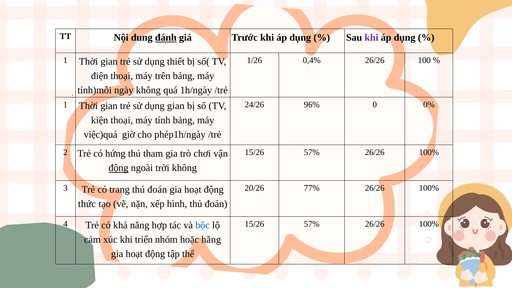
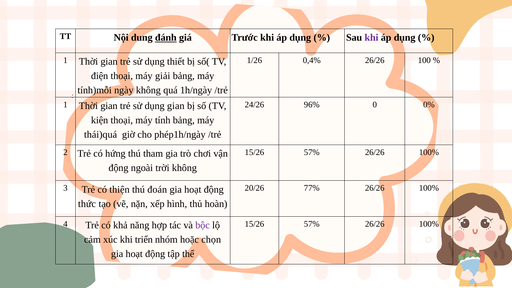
trên: trên -> giải (163, 76)
việc)quá: việc)quá -> thái)quá (101, 135)
động underline: present -> none (119, 168)
trang: trang -> thiện (119, 189)
thủ đoán: đoán -> hoàn (216, 204)
bộc colour: blue -> purple (203, 225)
hăng: hăng -> chọn (211, 240)
